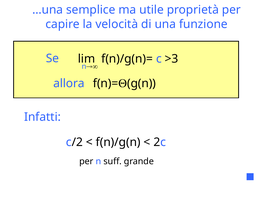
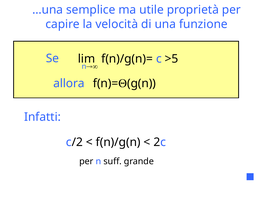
>3: >3 -> >5 (172, 59)
